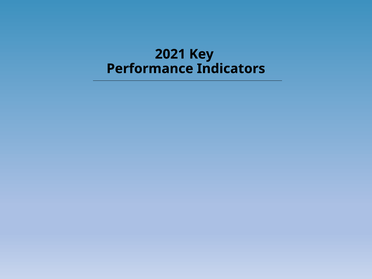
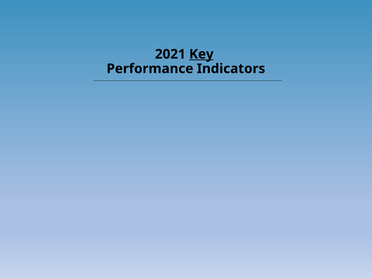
Key underline: none -> present (201, 54)
